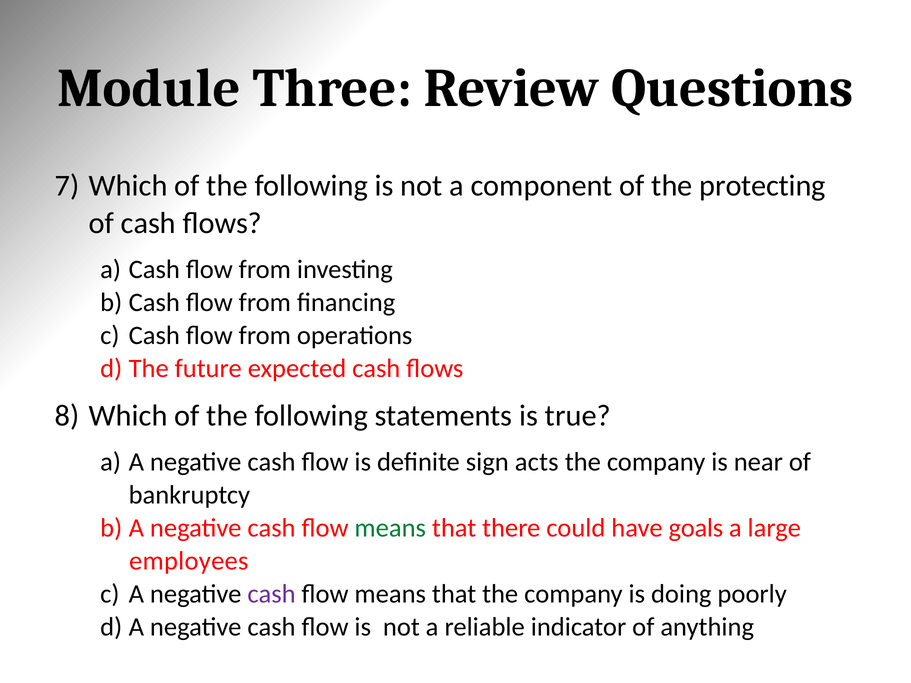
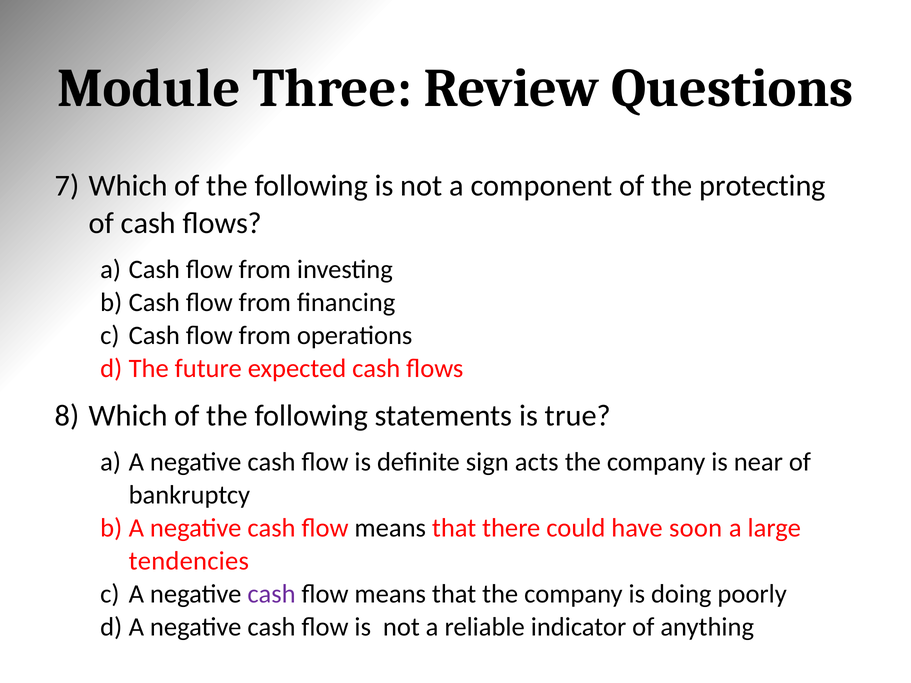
means colour: green -> black (390, 528)
goals: goals -> soon (696, 528)
employees: employees -> tendencies (189, 561)
